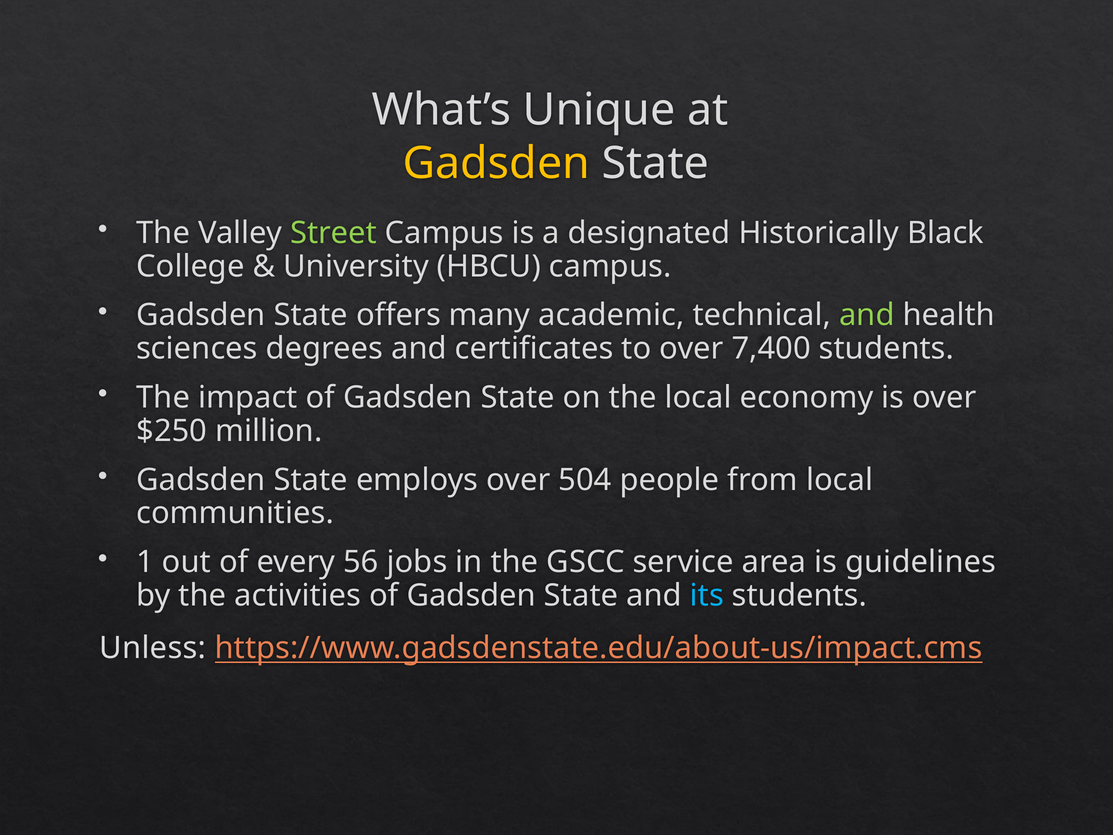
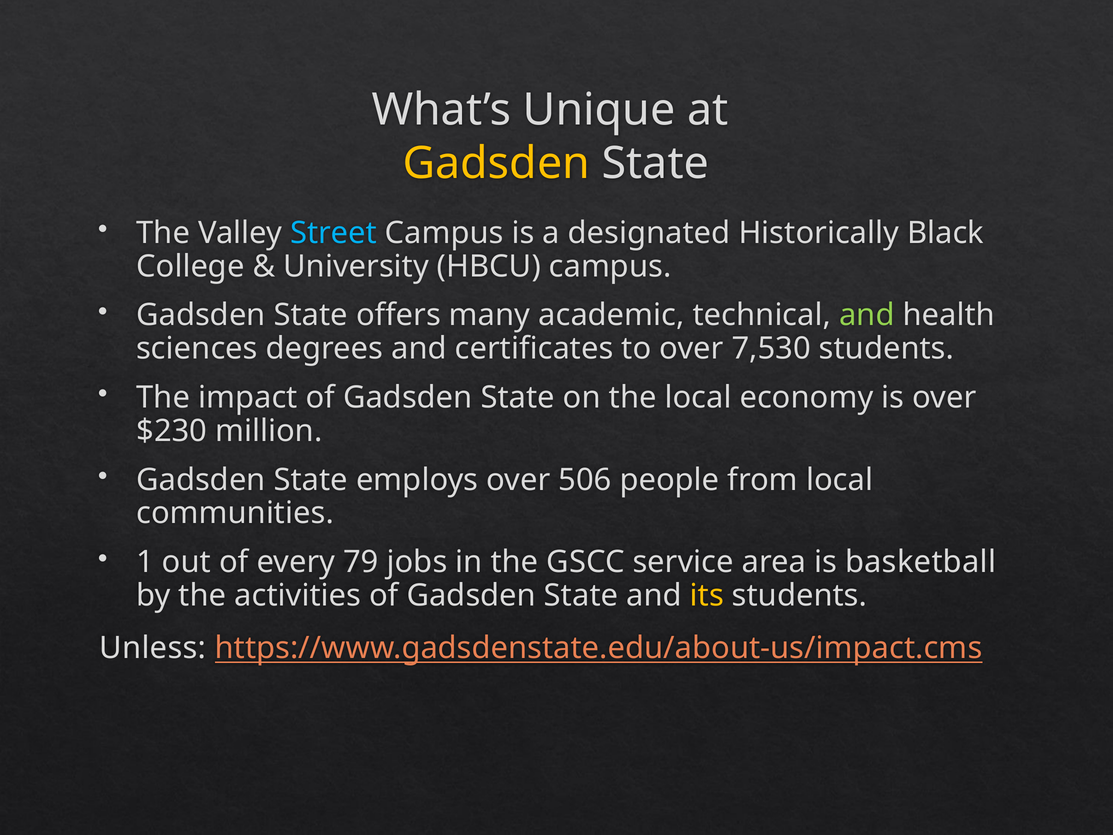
Street colour: light green -> light blue (333, 233)
7,400: 7,400 -> 7,530 (771, 349)
$250: $250 -> $230 (172, 431)
504: 504 -> 506 (585, 480)
56: 56 -> 79 (361, 562)
guidelines: guidelines -> basketball (921, 562)
its colour: light blue -> yellow (707, 595)
